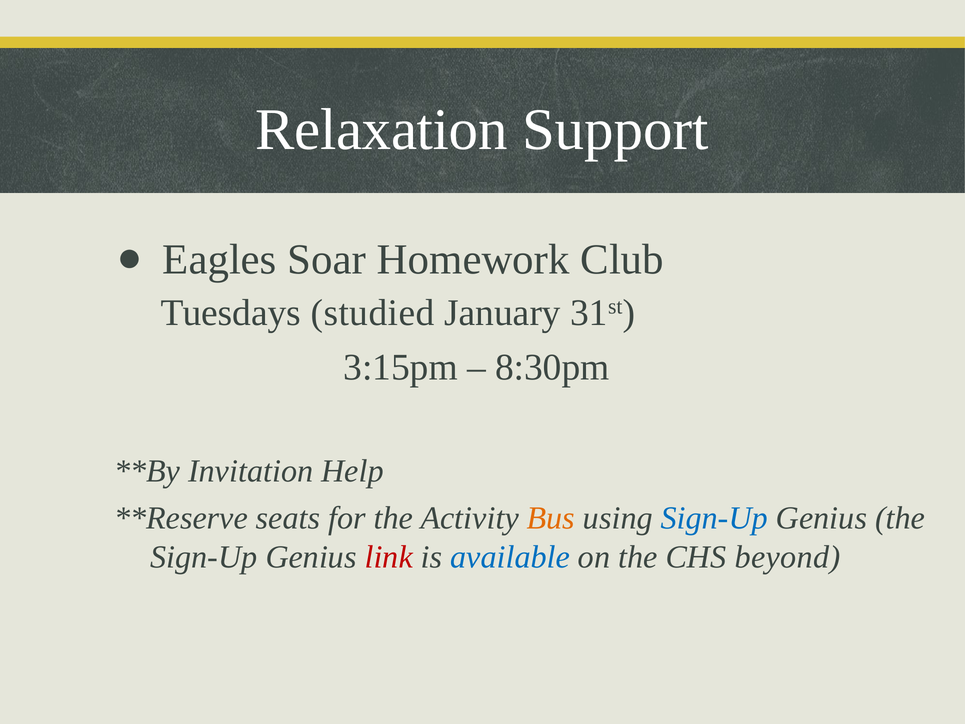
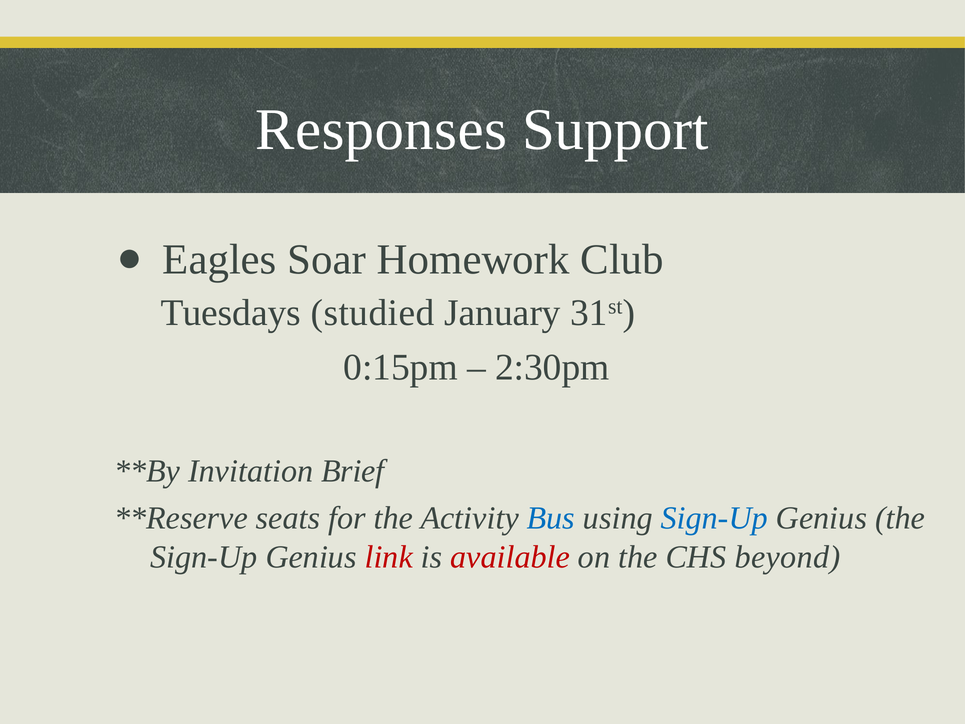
Relaxation: Relaxation -> Responses (381, 130)
3:15pm: 3:15pm -> 0:15pm (401, 367)
8:30pm: 8:30pm -> 2:30pm (552, 367)
Help: Help -> Brief (353, 471)
Bus colour: orange -> blue (551, 518)
available colour: blue -> red (510, 557)
